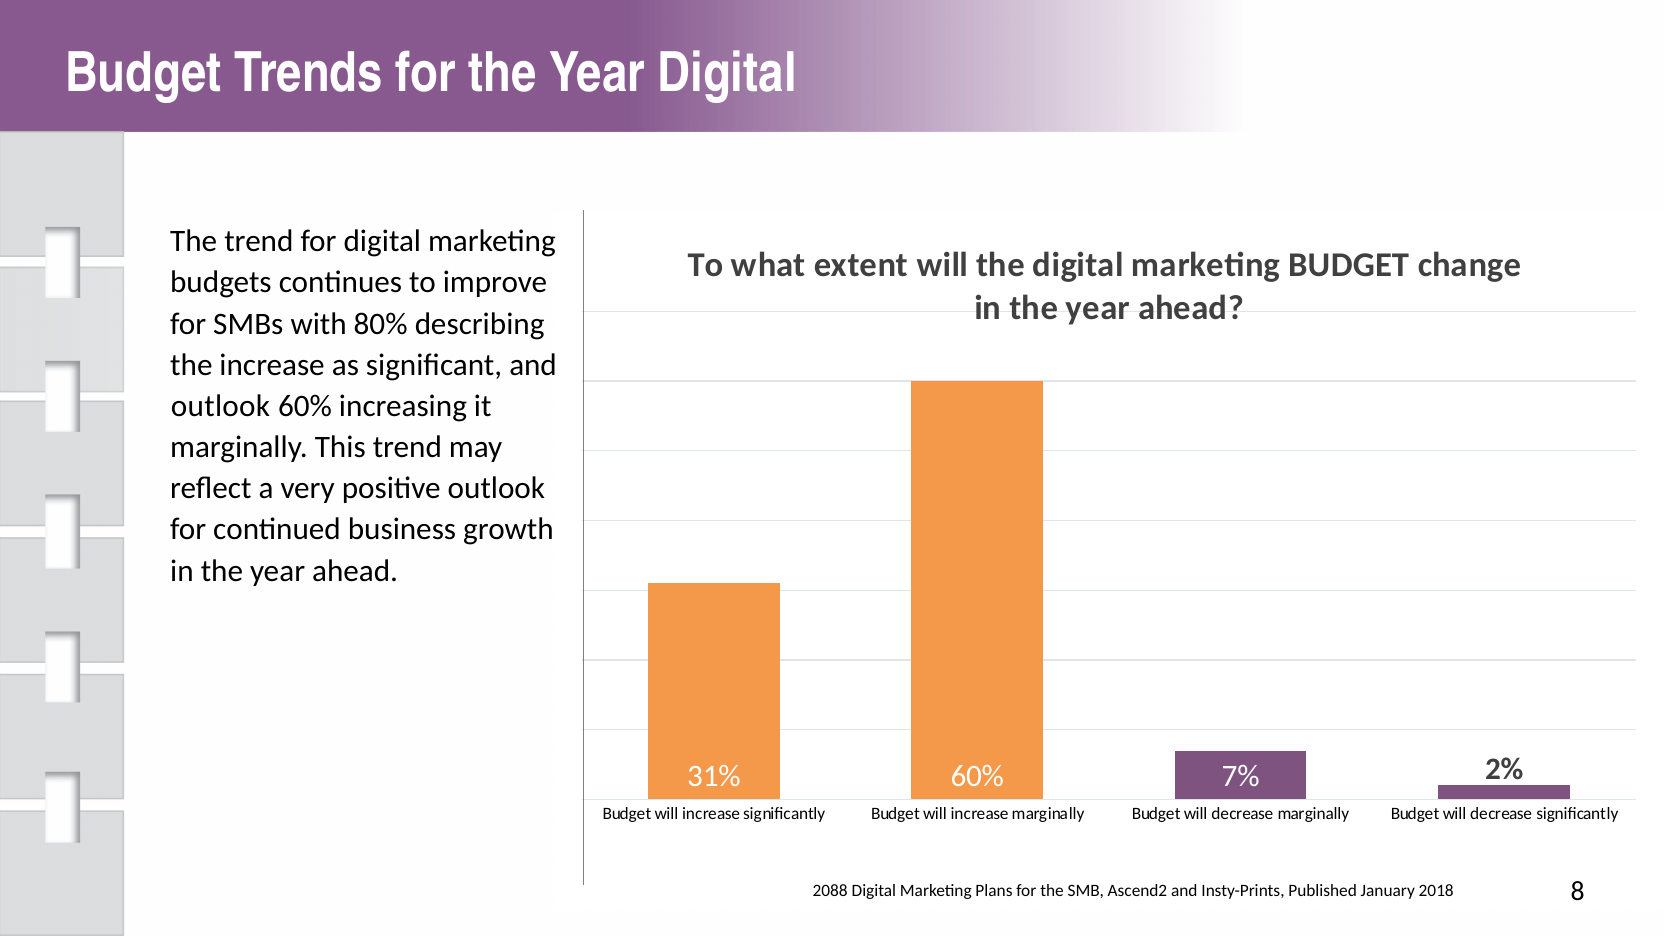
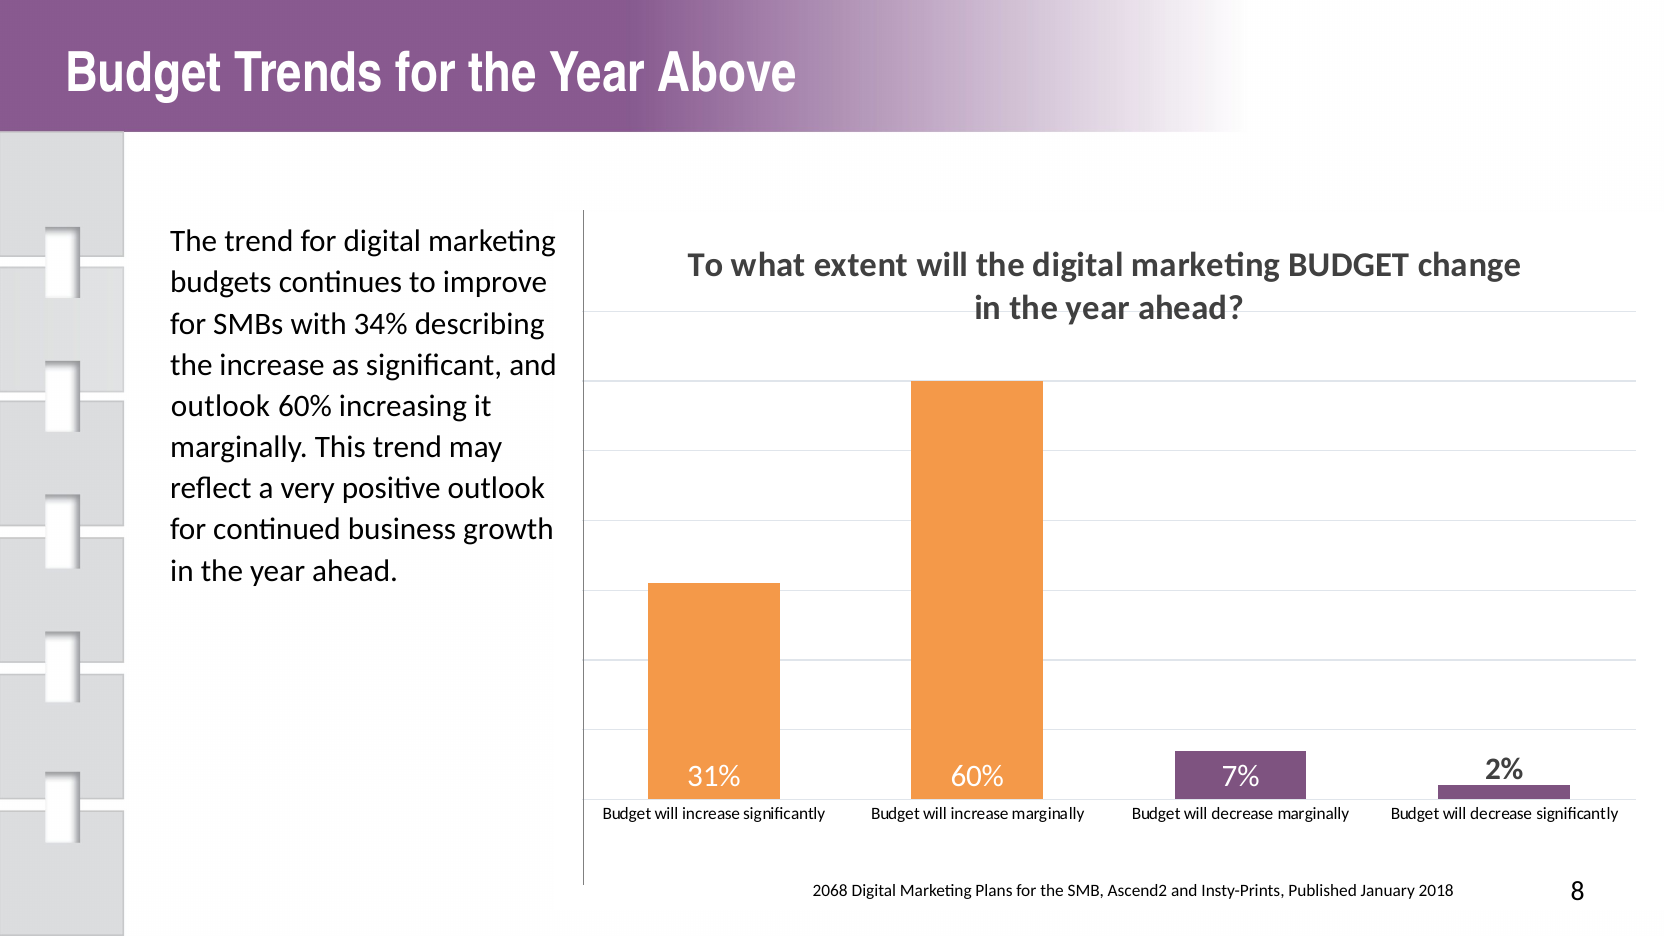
Year Digital: Digital -> Above (727, 73)
80%: 80% -> 34% (381, 324)
2088: 2088 -> 2068 (830, 891)
